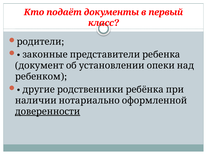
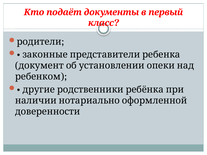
доверенности underline: present -> none (48, 112)
